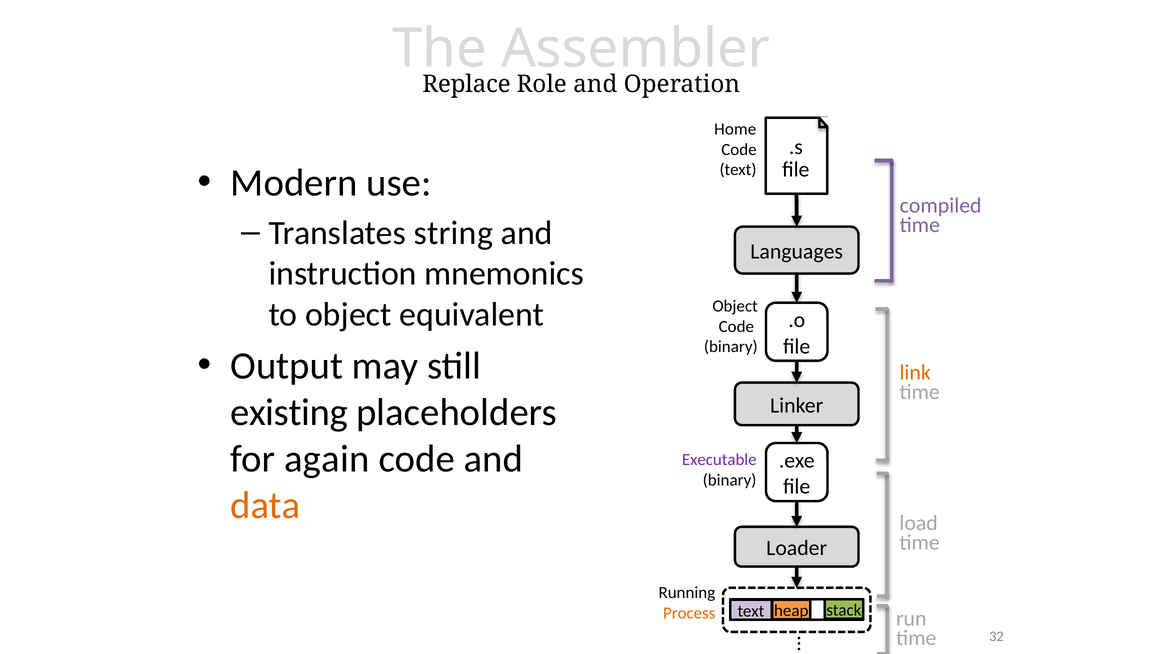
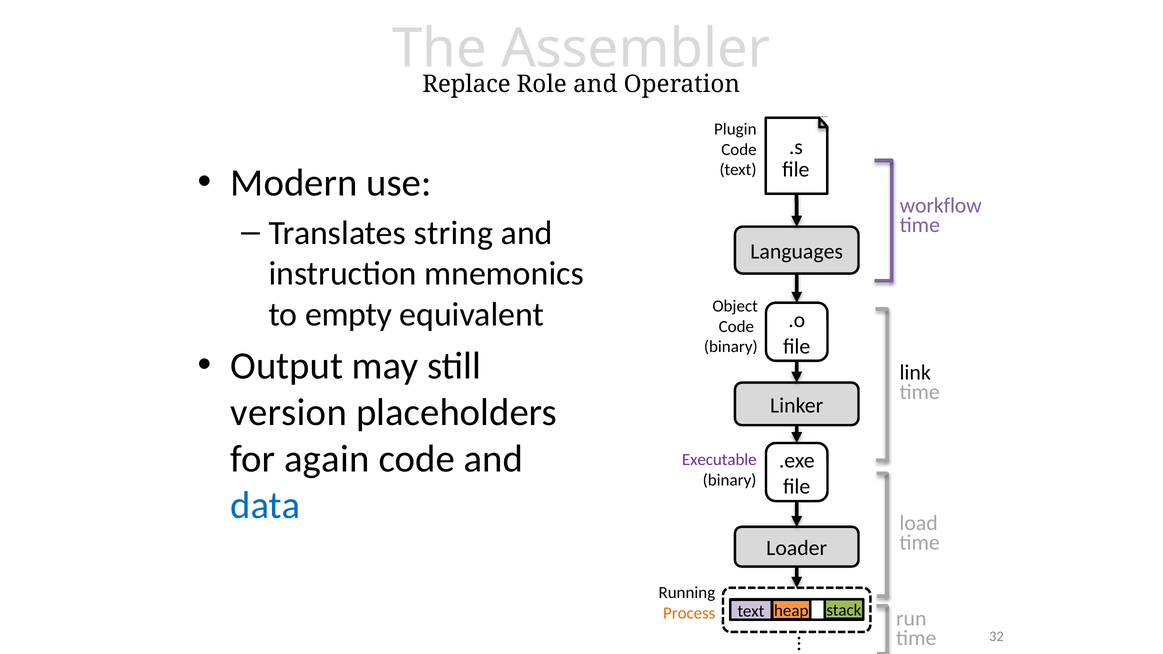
Home: Home -> Plugin (735, 129)
compiled: compiled -> workflow (941, 206)
to object: object -> empty (349, 315)
link colour: orange -> black (915, 373)
existing: existing -> version (289, 413)
data colour: orange -> blue (265, 506)
